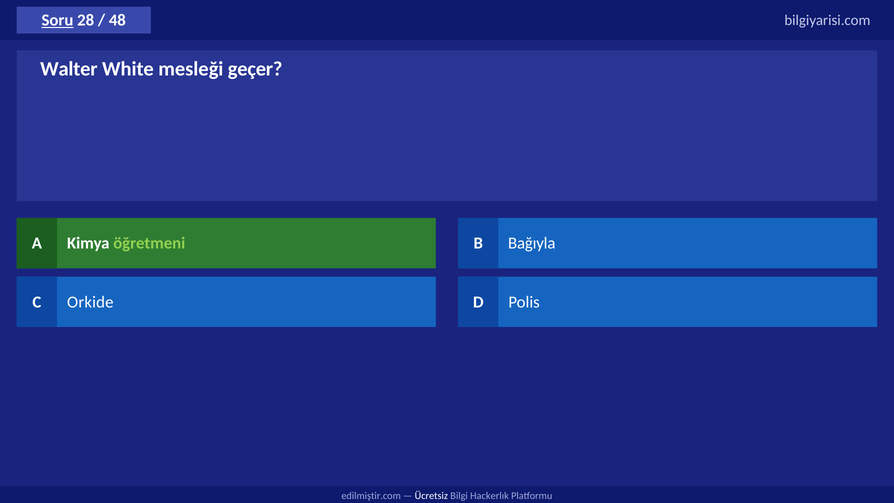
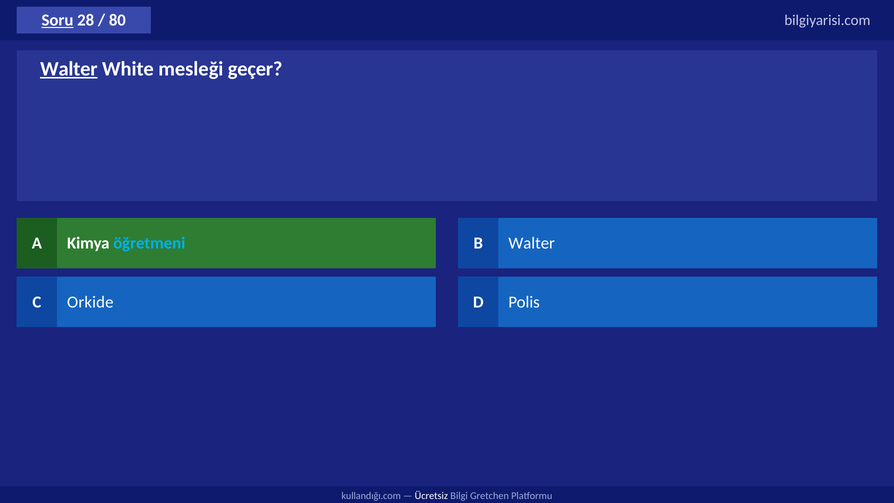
48: 48 -> 80 (117, 20)
Walter underline: none -> present (69, 69)
öğretmeni colour: light green -> light blue (149, 243)
B Bağıyla: Bağıyla -> Walter (532, 243)
edilmiştir.com: edilmiştir.com -> kullandığı.com (371, 496)
Hackerlık: Hackerlık -> Gretchen (490, 496)
